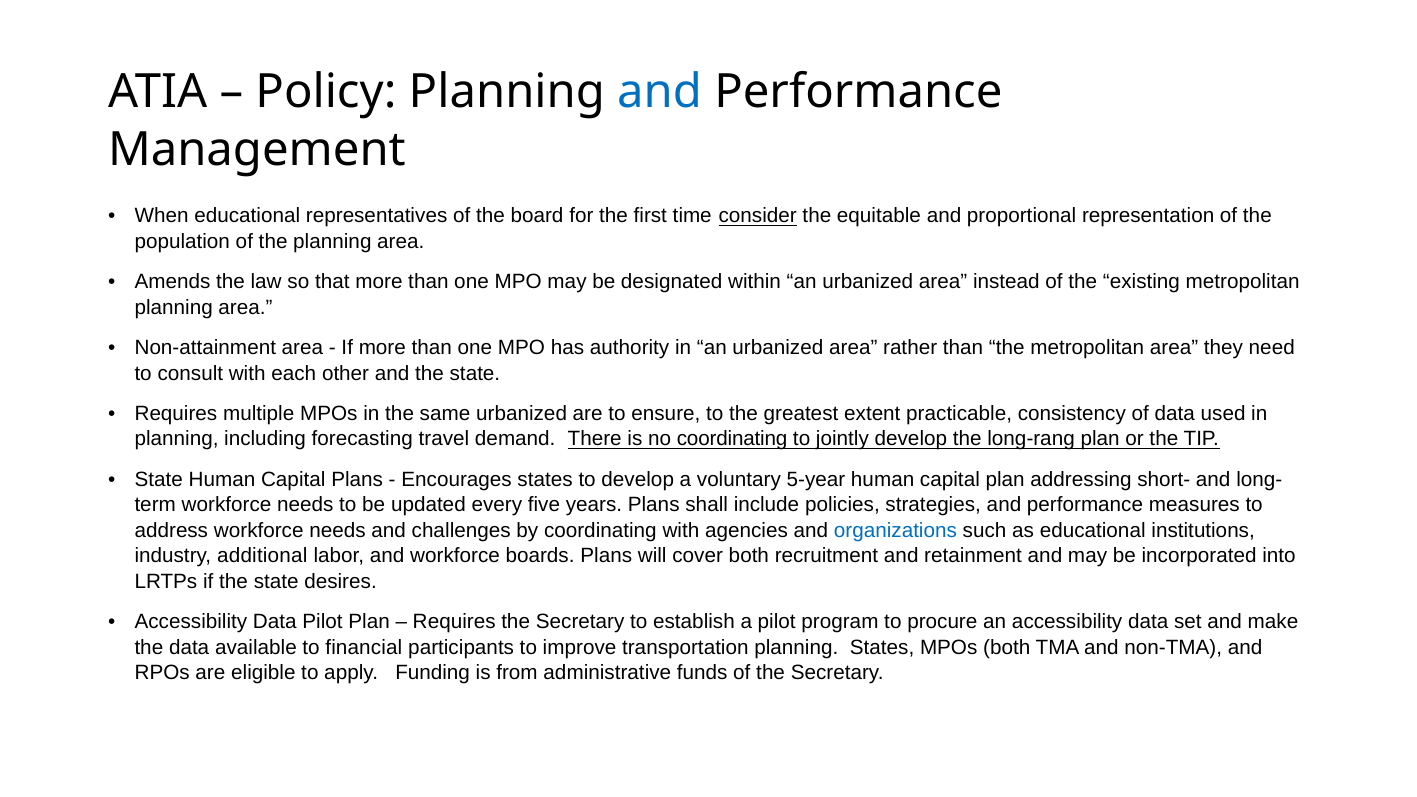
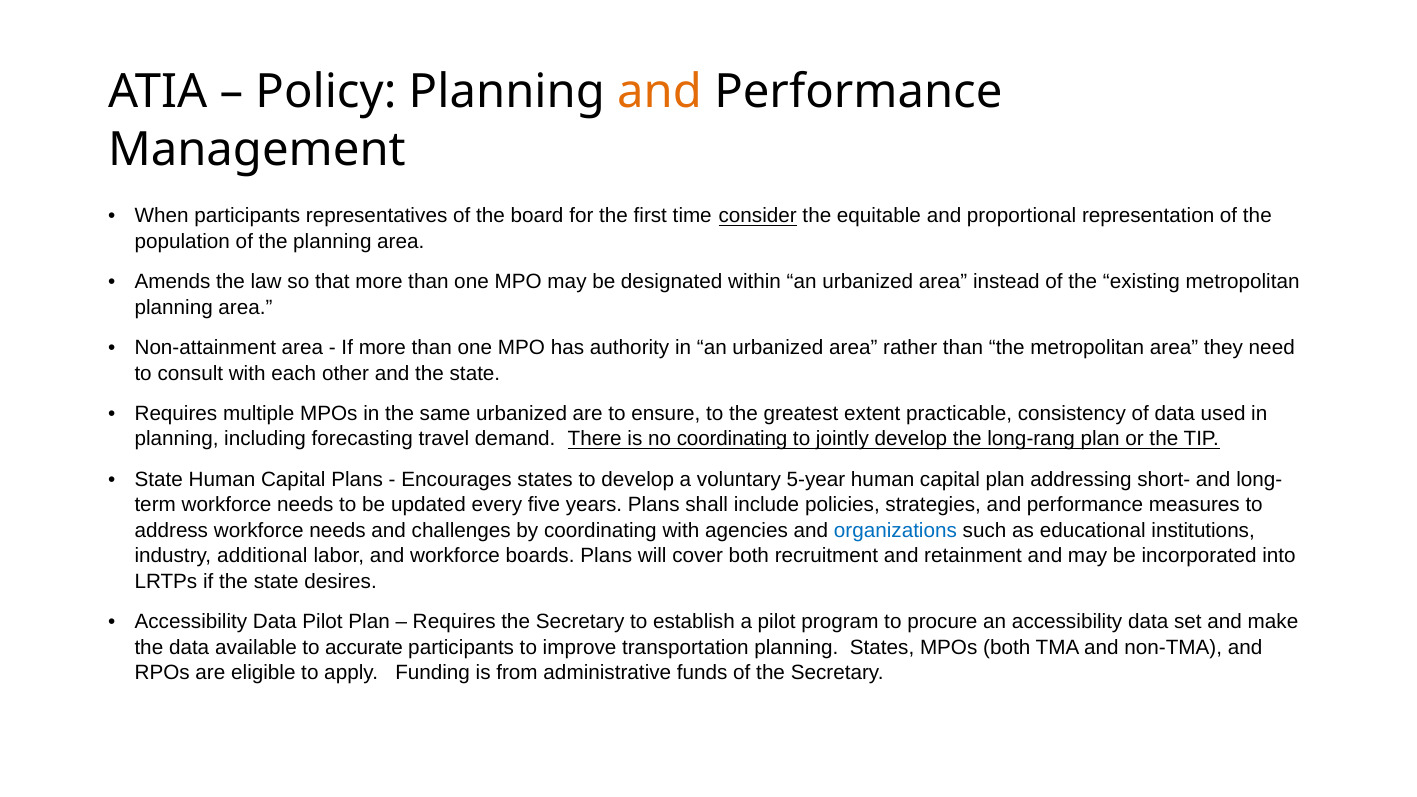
and colour: blue -> orange (660, 92)
When educational: educational -> participants (247, 216)
financial: financial -> accurate (364, 647)
